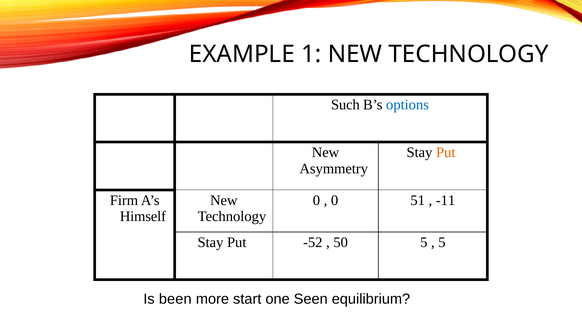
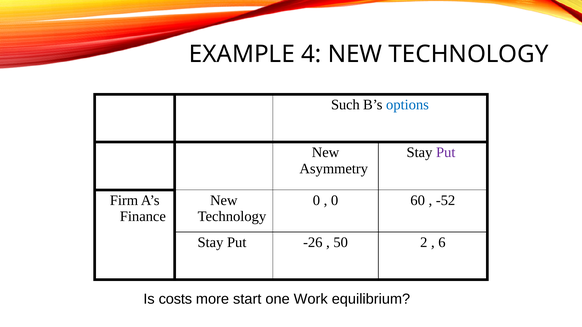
1: 1 -> 4 (311, 54)
Put colour: orange -> purple (446, 153)
51: 51 -> 60 (418, 200)
-11: -11 -> -52 (446, 200)
Himself: Himself -> Finance (143, 217)
-52: -52 -> -26 (313, 243)
50 5: 5 -> 2 (424, 243)
5: 5 -> 6 (442, 243)
been: been -> costs (175, 299)
Seen: Seen -> Work (311, 299)
